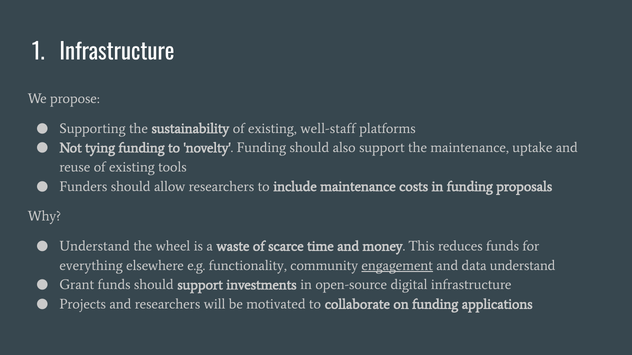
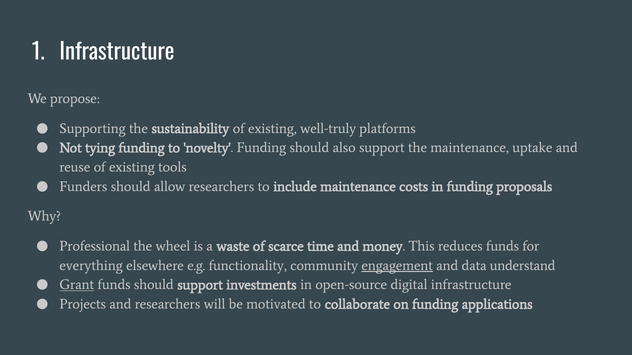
well-staff: well-staff -> well-truly (328, 129)
Understand: Understand -> Professional (95, 246)
Grant underline: none -> present (77, 285)
